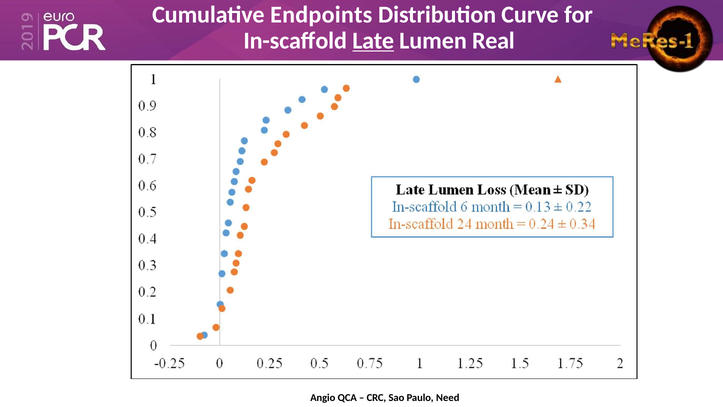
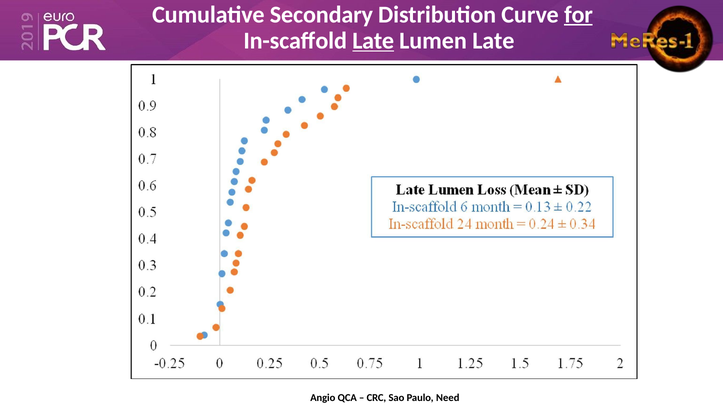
Endpoints: Endpoints -> Secondary (321, 15)
for underline: none -> present (579, 15)
Lumen Real: Real -> Late (493, 41)
